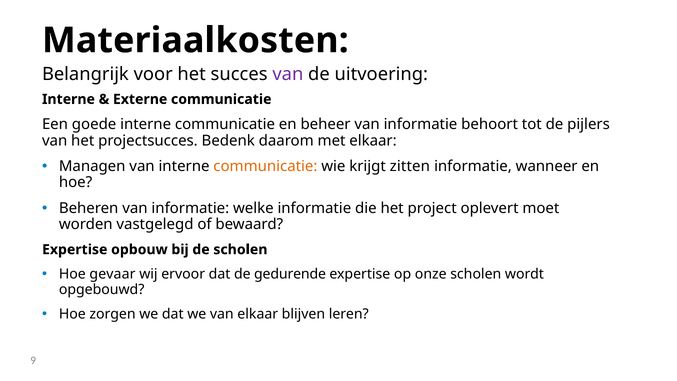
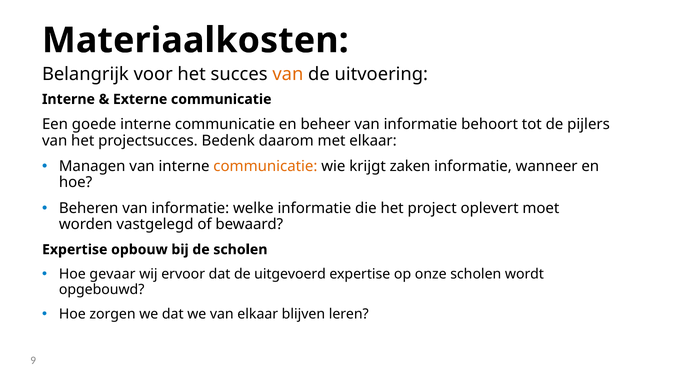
van colour: purple -> orange (288, 74)
zitten: zitten -> zaken (410, 166)
gedurende: gedurende -> uitgevoerd (290, 274)
